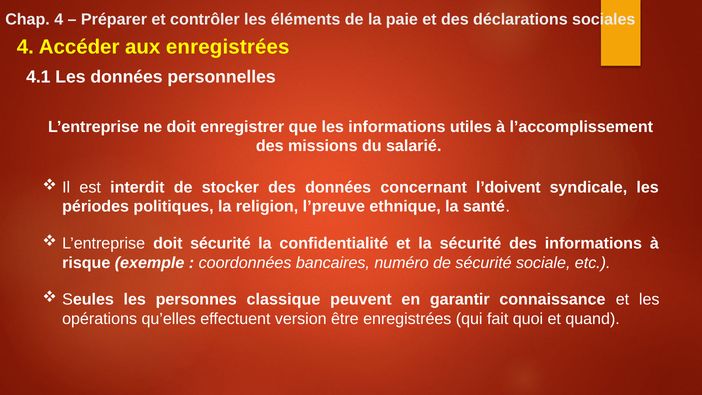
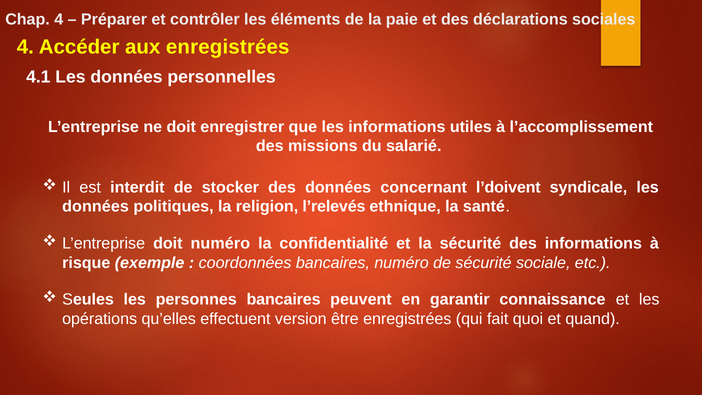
périodes: périodes -> données (96, 207)
l’preuve: l’preuve -> l’relevés (334, 207)
doit sécurité: sécurité -> numéro (220, 243)
personnes classique: classique -> bancaires (284, 300)
